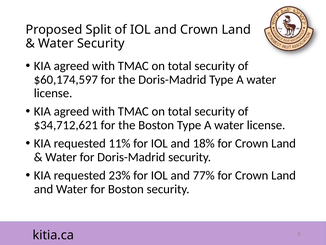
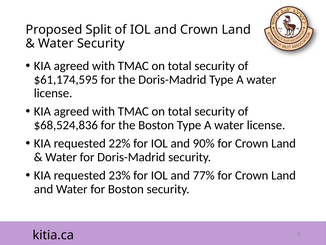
$60,174,597: $60,174,597 -> $61,174,595 (66, 79)
$34,712,621: $34,712,621 -> $68,524,836 (66, 125)
11%: 11% -> 22% (120, 143)
18%: 18% -> 90% (204, 143)
